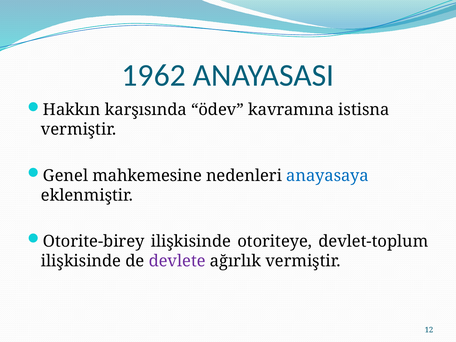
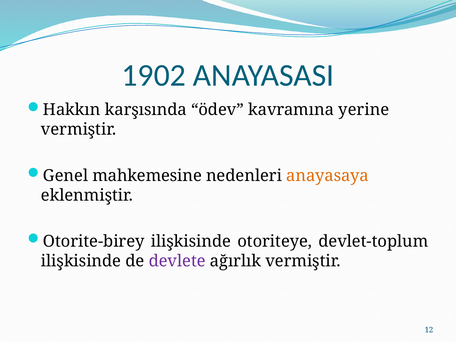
1962: 1962 -> 1902 (154, 75)
istisna: istisna -> yerine (364, 110)
anayasaya colour: blue -> orange (328, 176)
